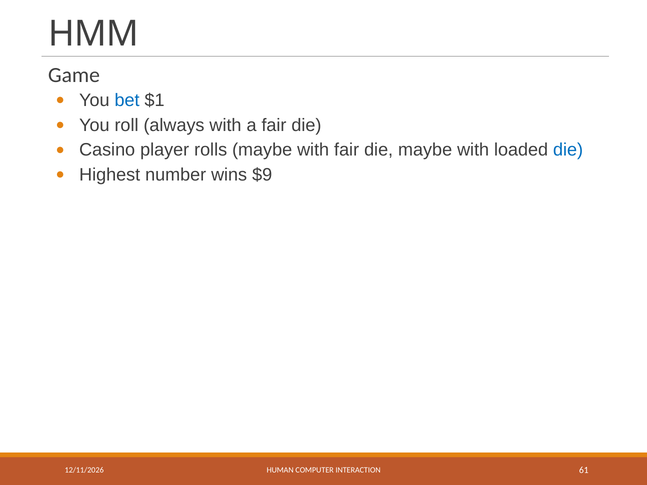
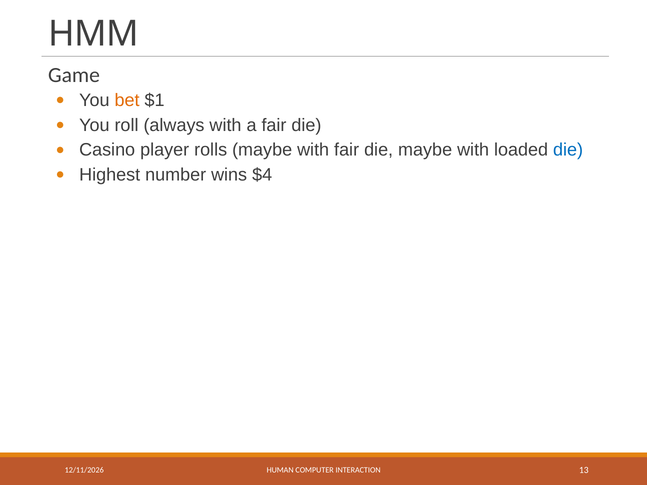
bet colour: blue -> orange (127, 100)
$9: $9 -> $4 (262, 175)
61: 61 -> 13 (584, 471)
